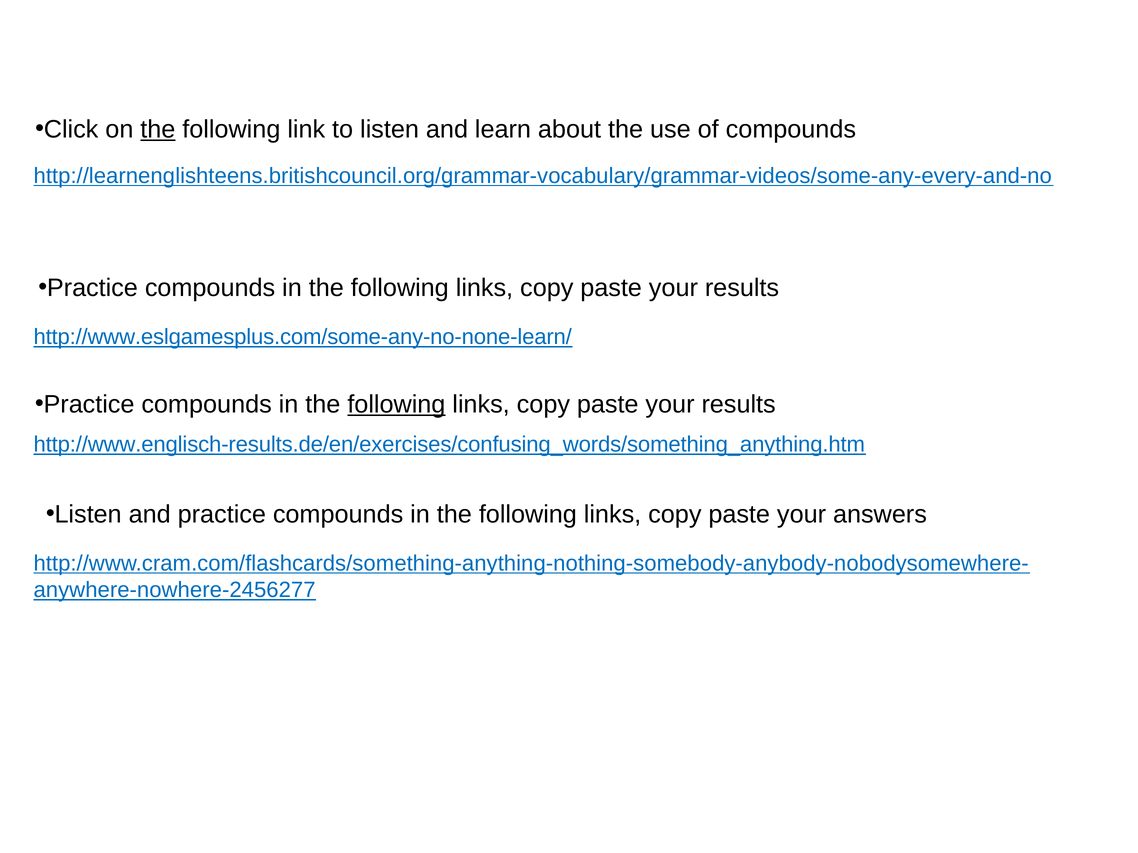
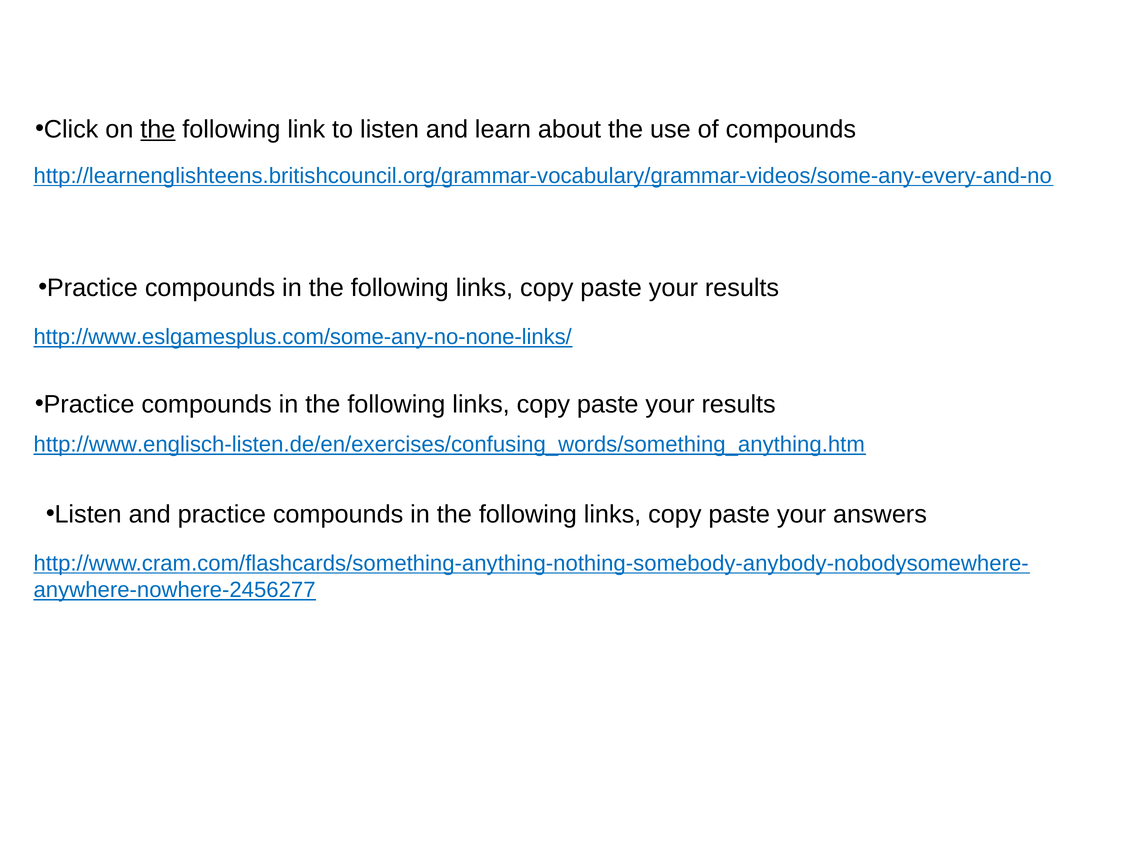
http://www.eslgamesplus.com/some-any-no-none-learn/: http://www.eslgamesplus.com/some-any-no-none-learn/ -> http://www.eslgamesplus.com/some-any-no-none-links/ (303, 337)
following underline: present -> none (396, 404)
http://www.englisch-results.de/en/exercises/confusing_words/something_anything.htm: http://www.englisch-results.de/en/exercises/confusing_words/something_anything.htm -> http://www.englisch-listen.de/en/exercises/confusing_words/something_anything.htm (449, 445)
